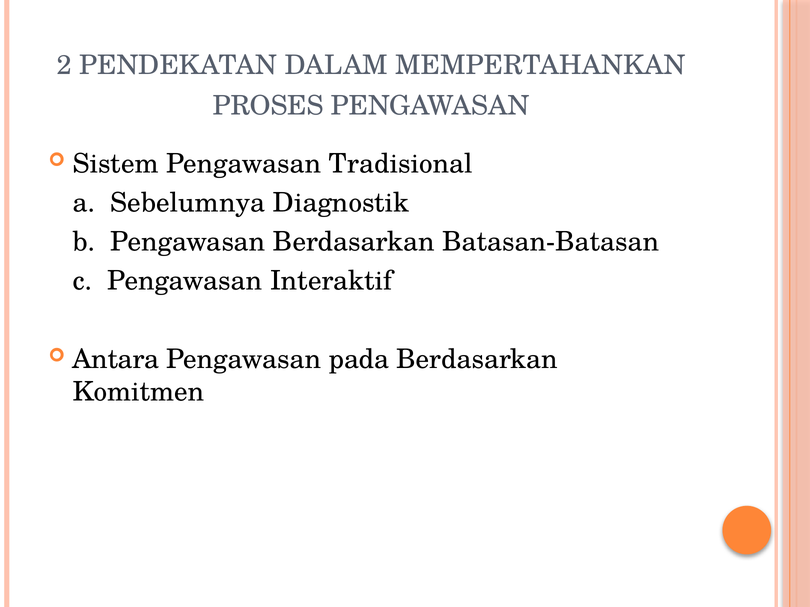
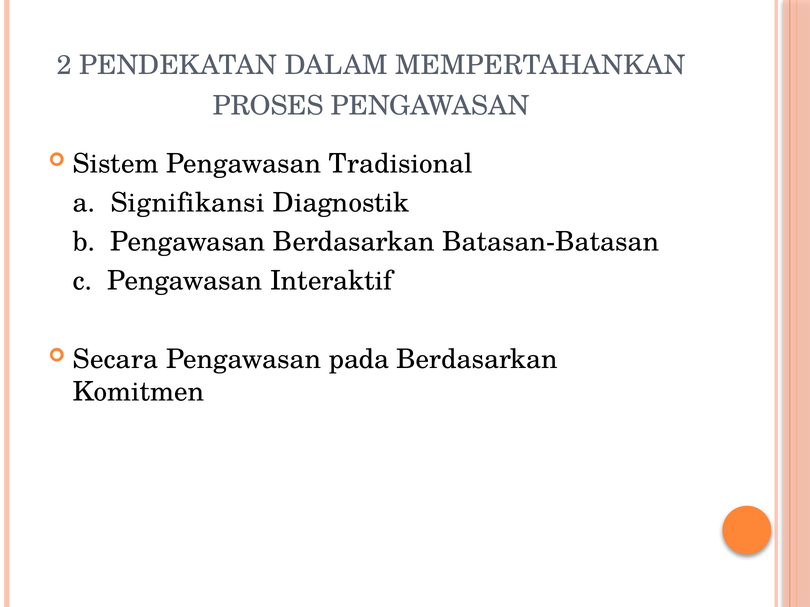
Sebelumnya: Sebelumnya -> Signifikansi (188, 203)
Antara: Antara -> Secara (116, 360)
